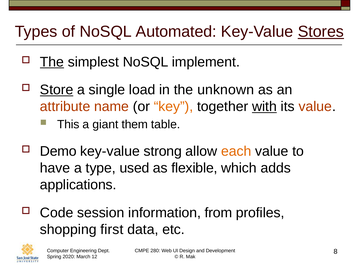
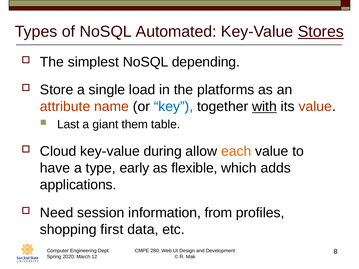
The underline: present -> none (52, 62)
implement: implement -> depending (206, 62)
Store underline: present -> none (57, 90)
unknown: unknown -> platforms (226, 90)
key colour: orange -> blue (174, 107)
This: This -> Last (68, 125)
Demo: Demo -> Cloud (58, 151)
strong: strong -> during (163, 151)
used: used -> early (134, 168)
Code: Code -> Need (57, 213)
